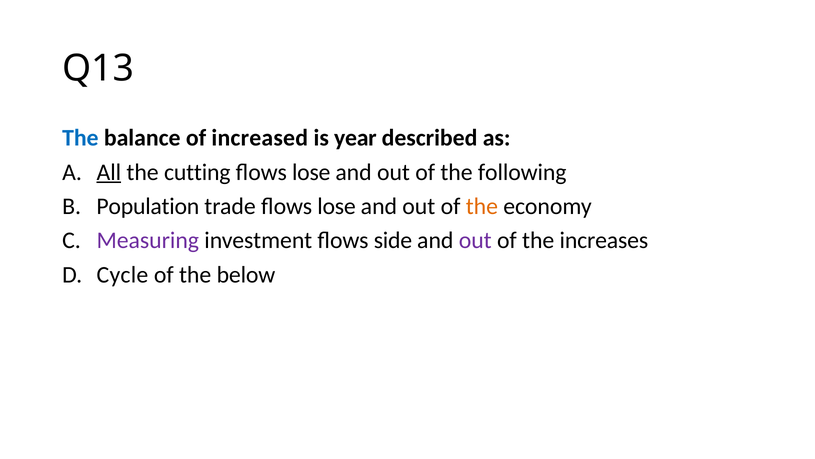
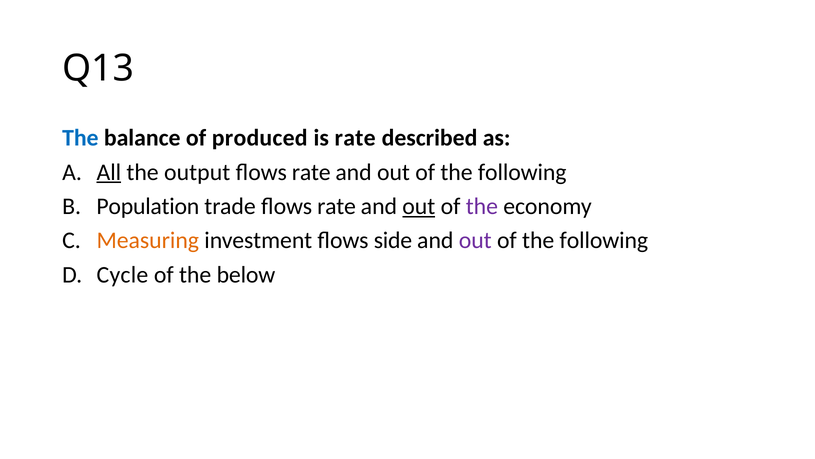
increased: increased -> produced (260, 138)
is year: year -> rate (355, 138)
cutting: cutting -> output (197, 172)
lose: lose -> rate (311, 172)
trade flows lose: lose -> rate (337, 206)
out underline: none -> present (419, 206)
the colour: orange -> purple (482, 206)
Measuring colour: purple -> orange (148, 240)
increases: increases -> following (604, 240)
